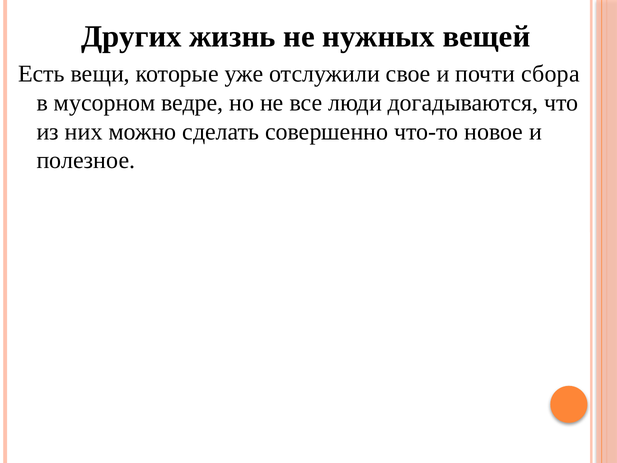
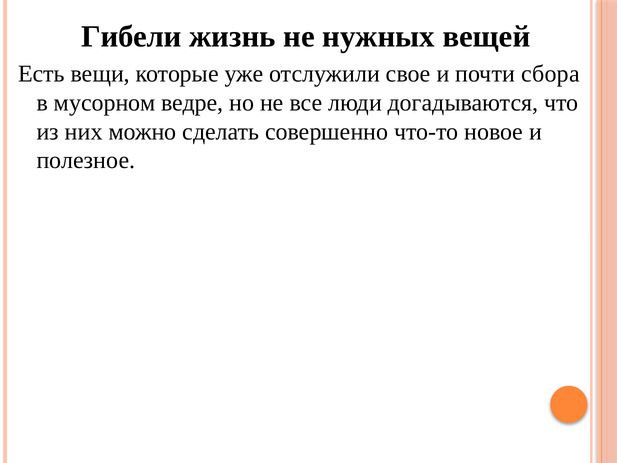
Других: Других -> Гибели (132, 36)
